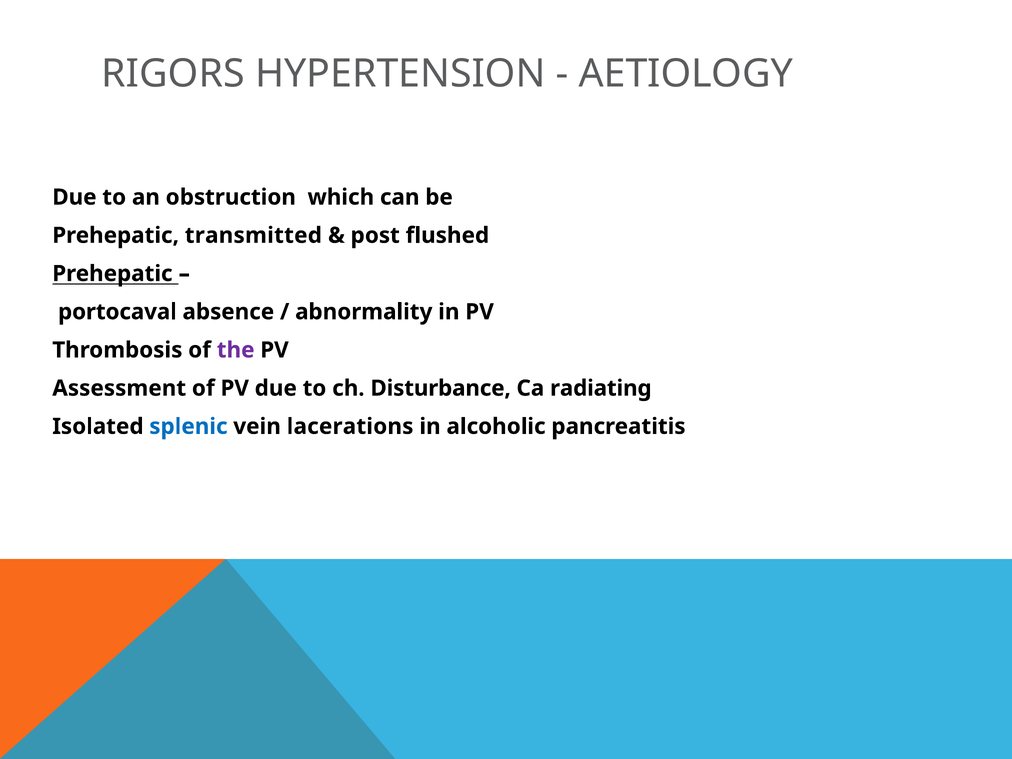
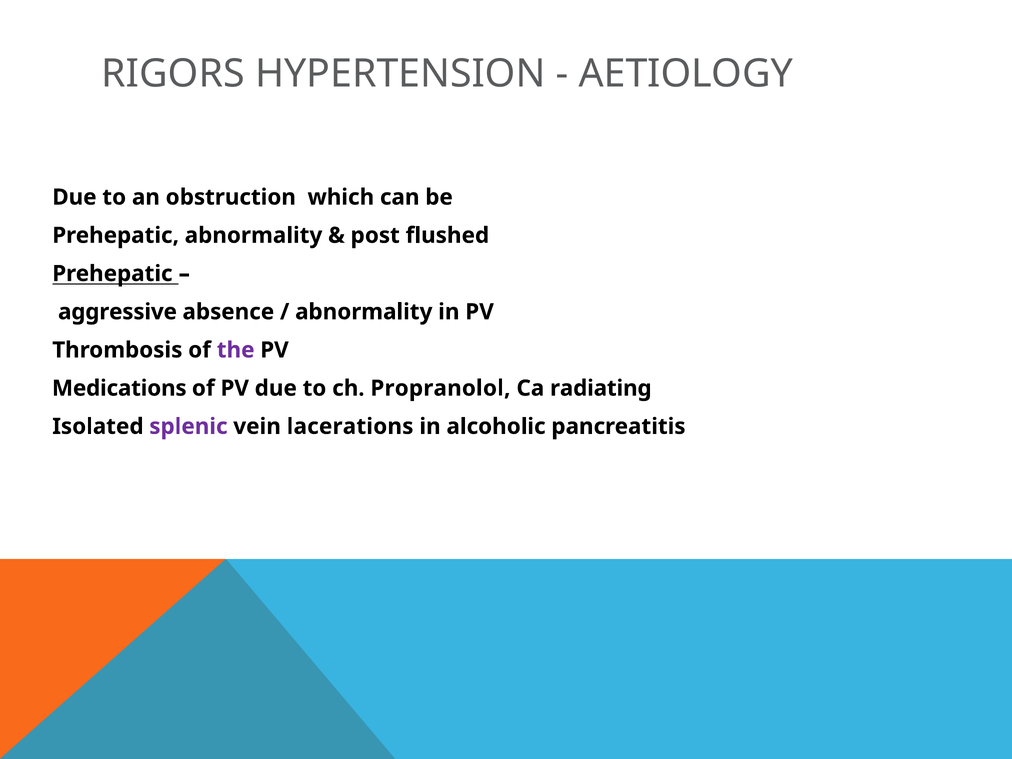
Prehepatic transmitted: transmitted -> abnormality (253, 235)
portocaval: portocaval -> aggressive (117, 312)
Assessment: Assessment -> Medications (119, 388)
Disturbance: Disturbance -> Propranolol (440, 388)
splenic colour: blue -> purple (188, 426)
